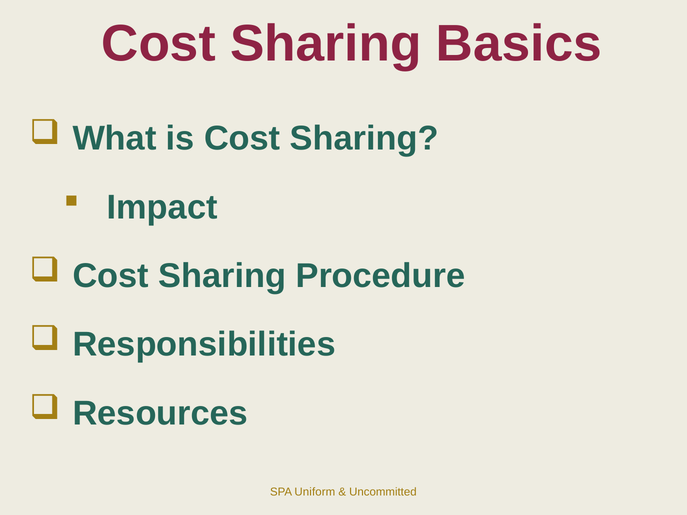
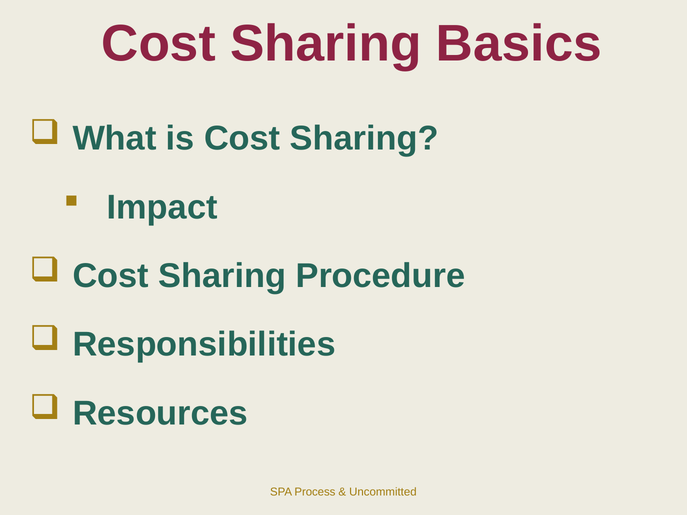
Uniform: Uniform -> Process (315, 492)
